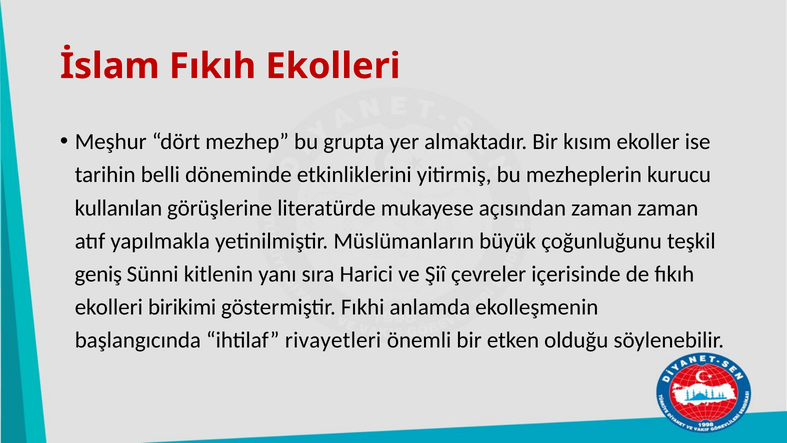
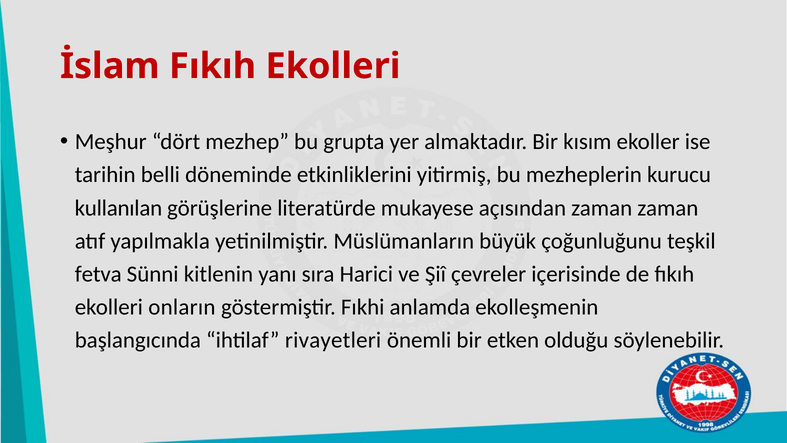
geniş: geniş -> fetva (98, 274)
birikimi: birikimi -> onların (182, 307)
